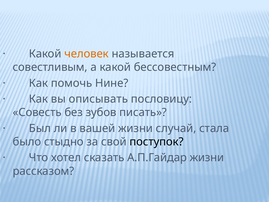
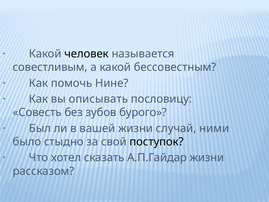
человек colour: orange -> black (87, 54)
писать: писать -> бурого (143, 112)
стала: стала -> ними (214, 128)
